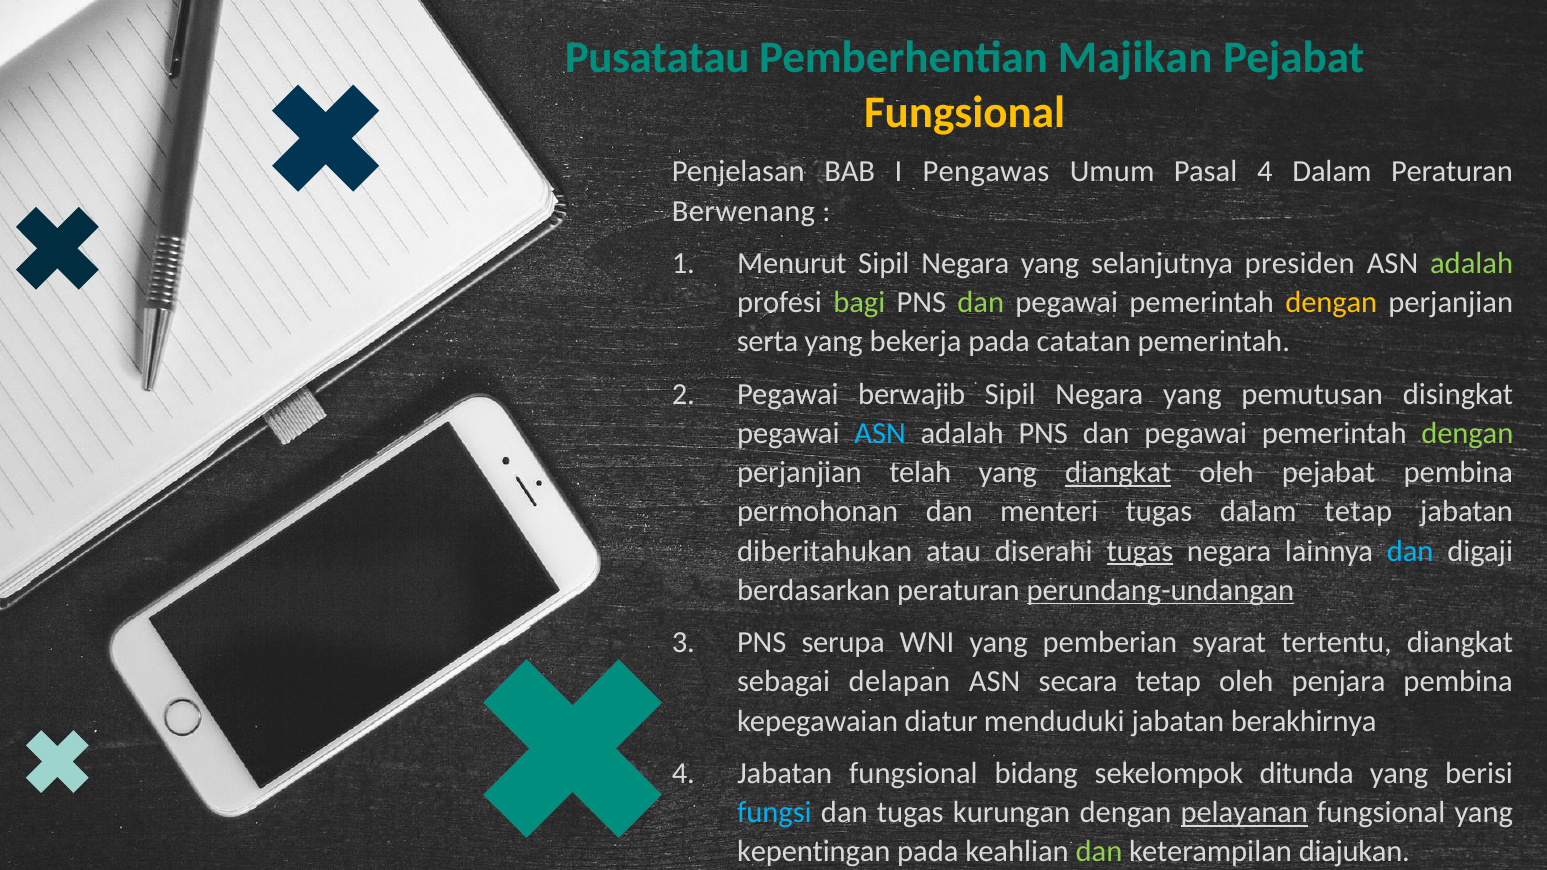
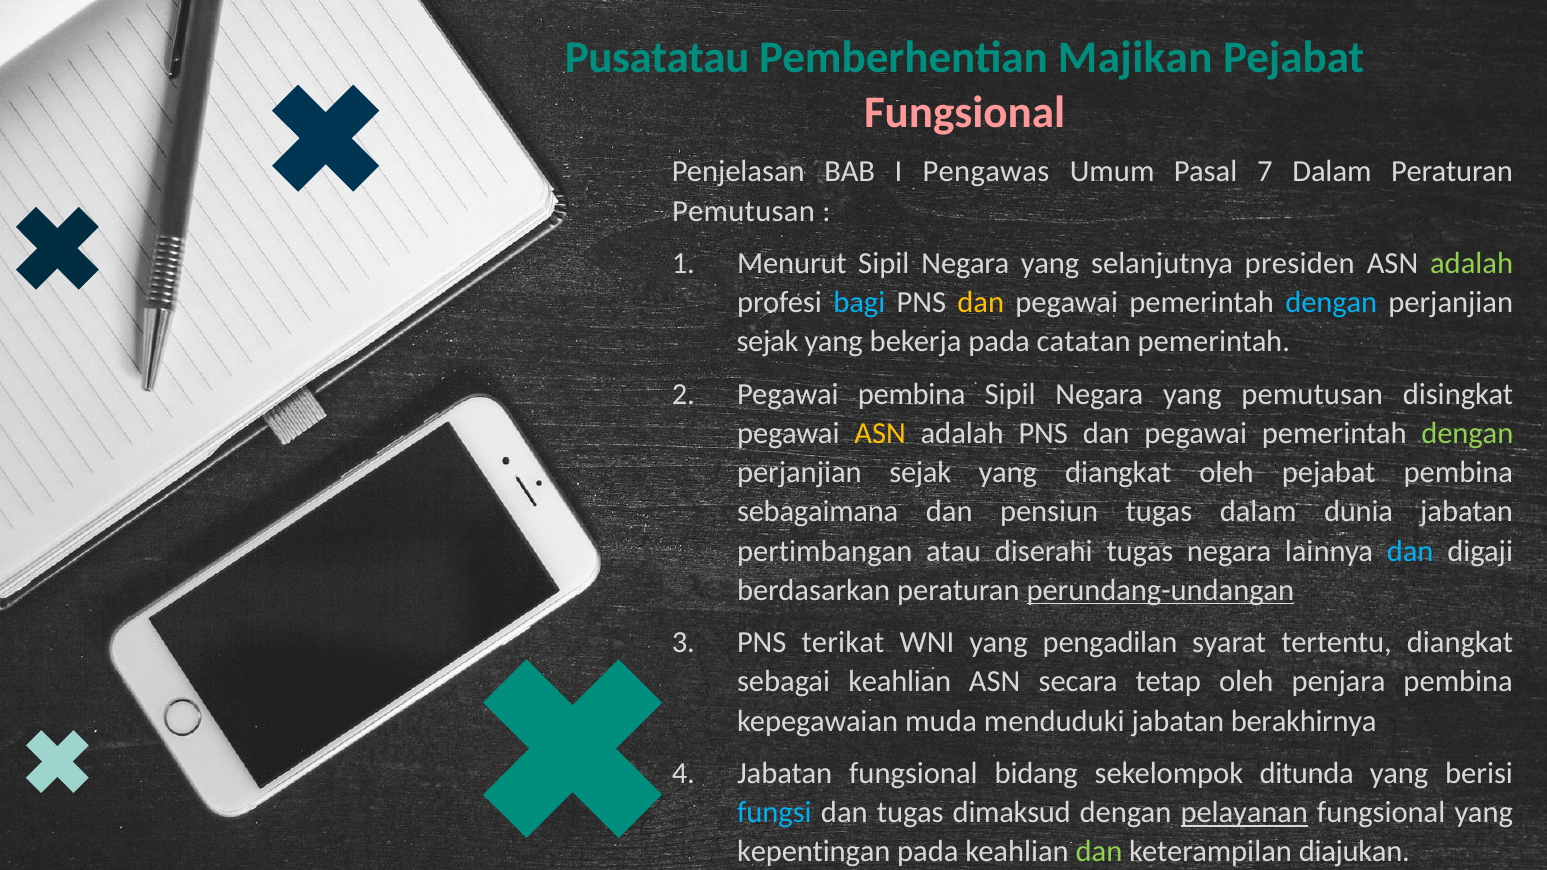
Fungsional colour: yellow -> pink (965, 112)
Pasal 4: 4 -> 7 (1265, 172)
Berwenang: Berwenang -> Pemutusan (743, 211)
bagi colour: light green -> light blue (859, 303)
dan colour: light green -> yellow (981, 303)
dengan colour: yellow -> light blue (1331, 303)
serta: serta -> sejak (767, 342)
Pegawai berwajib: berwajib -> pembina (912, 394)
ASN colour: light blue -> yellow (880, 433)
telah: telah -> sejak (920, 473)
diangkat underline: present -> none (1118, 473)
permohonan: permohonan -> sebagaimana (818, 512)
menteri: menteri -> pensiun (1049, 512)
dalam tetap: tetap -> dunia (1359, 512)
diberitahukan: diberitahukan -> pertimbangan (825, 551)
tugas underline: present -> none (1140, 551)
serupa: serupa -> terikat (843, 643)
pemberian: pemberian -> pengadilan (1110, 643)
sebagai delapan: delapan -> keahlian (900, 682)
diatur: diatur -> muda (941, 721)
kurungan: kurungan -> dimaksud (1012, 813)
